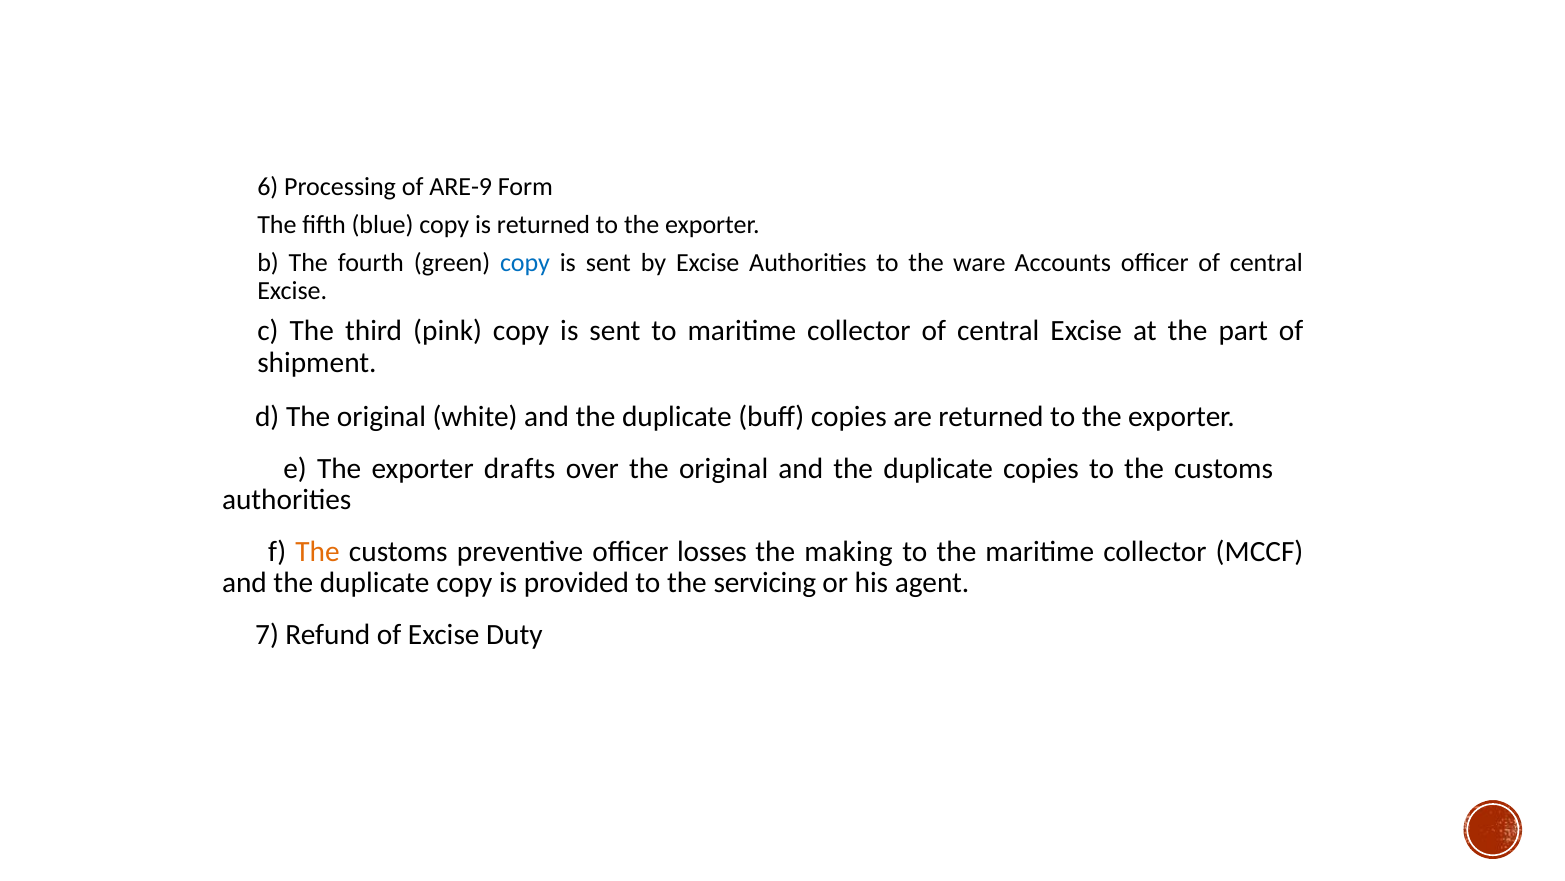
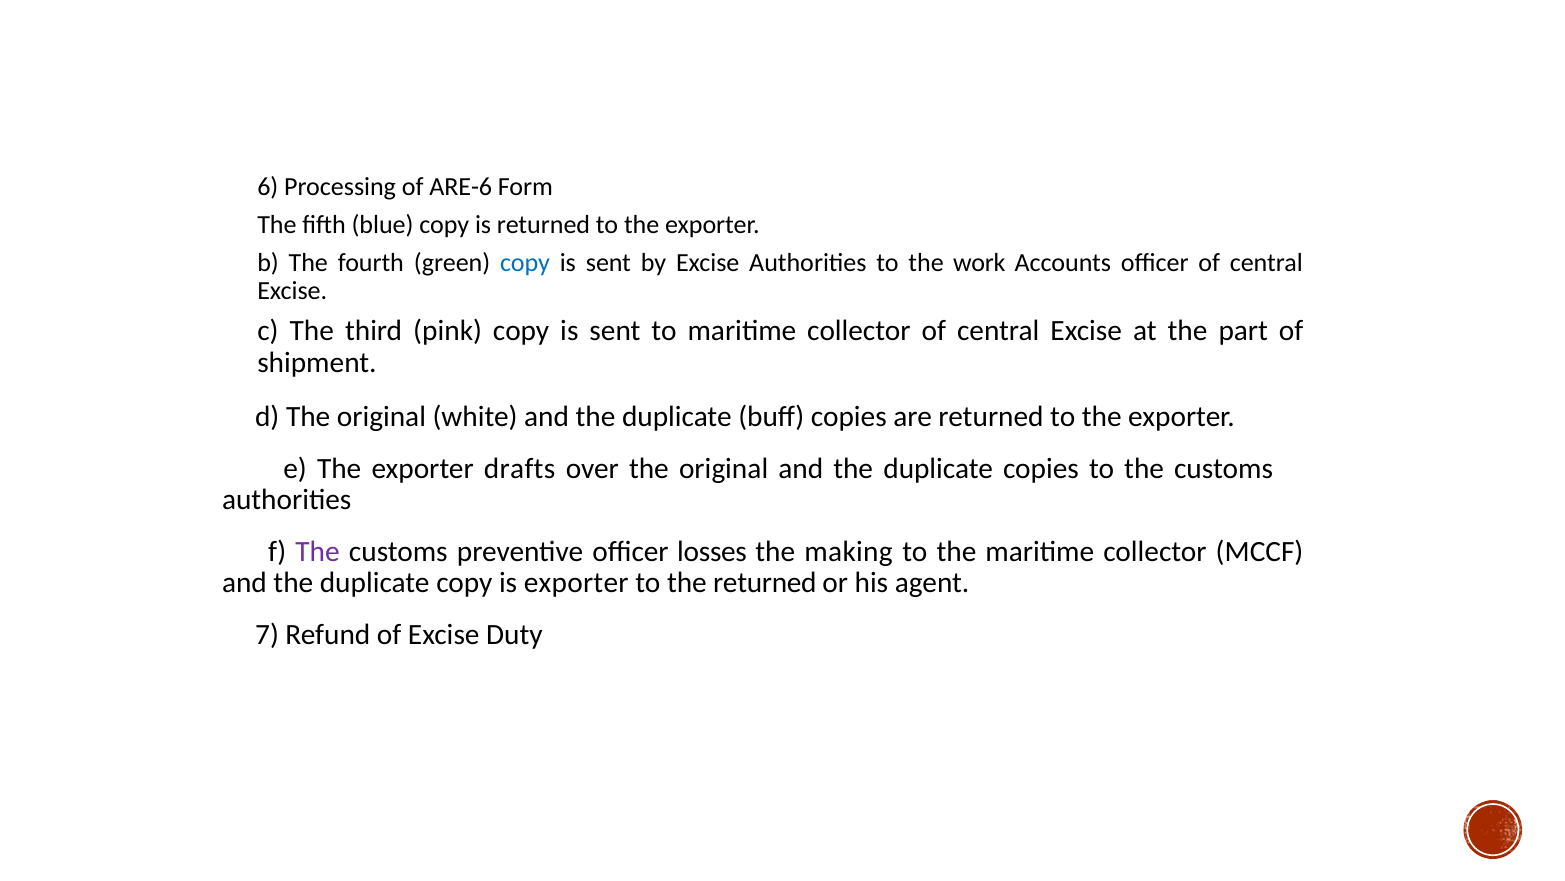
ARE-9: ARE-9 -> ARE-6 (461, 187)
ware: ware -> work (979, 263)
The colour: orange -> purple (318, 551)
is provided: provided -> exporter (576, 583)
the servicing: servicing -> returned (765, 583)
